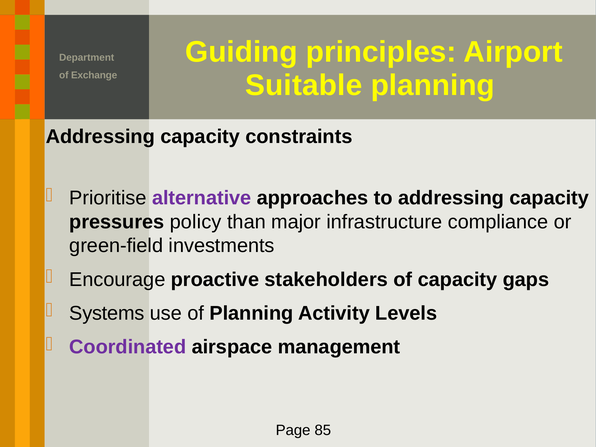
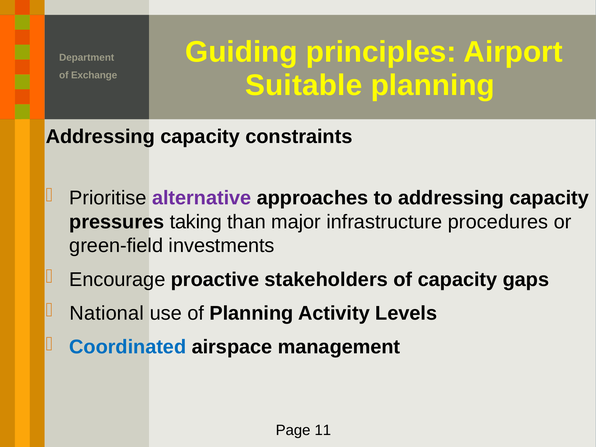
policy: policy -> taking (196, 222)
compliance: compliance -> procedures (498, 222)
Systems: Systems -> National (107, 313)
Coordinated colour: purple -> blue (128, 347)
85: 85 -> 11 (323, 430)
